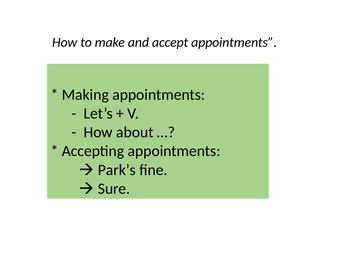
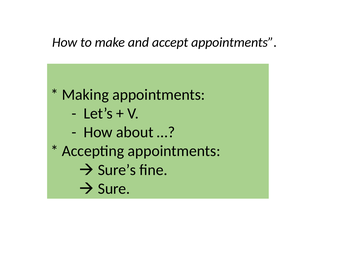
Park’s: Park’s -> Sure’s (117, 169)
